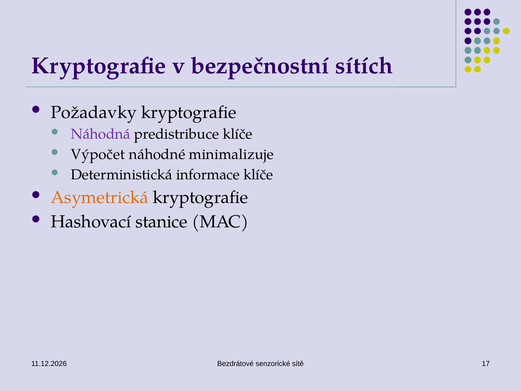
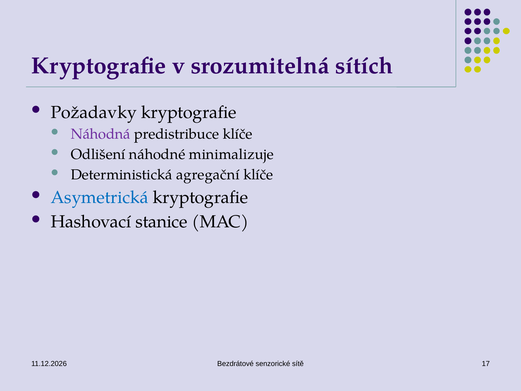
bezpečnostní: bezpečnostní -> srozumitelná (260, 66)
Výpočet: Výpočet -> Odlišení (98, 154)
informace: informace -> agregační (208, 175)
Asymetrická colour: orange -> blue (100, 197)
